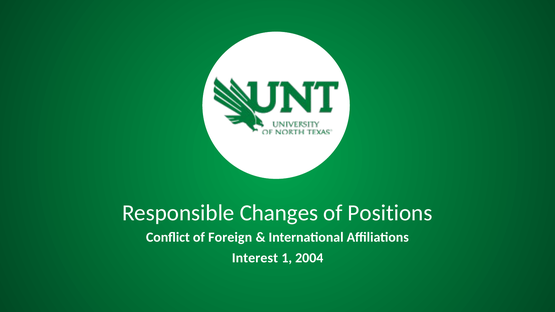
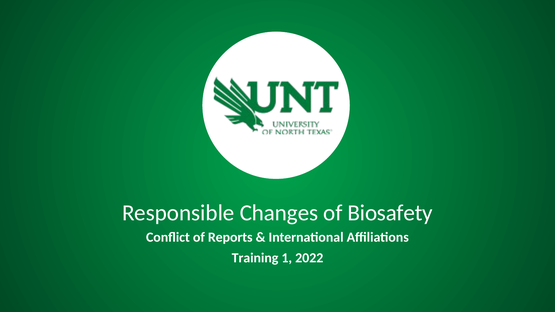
Positions: Positions -> Biosafety (390, 213)
Foreign: Foreign -> Reports (230, 237)
Interest: Interest -> Training (255, 258)
2004: 2004 -> 2022 (309, 258)
